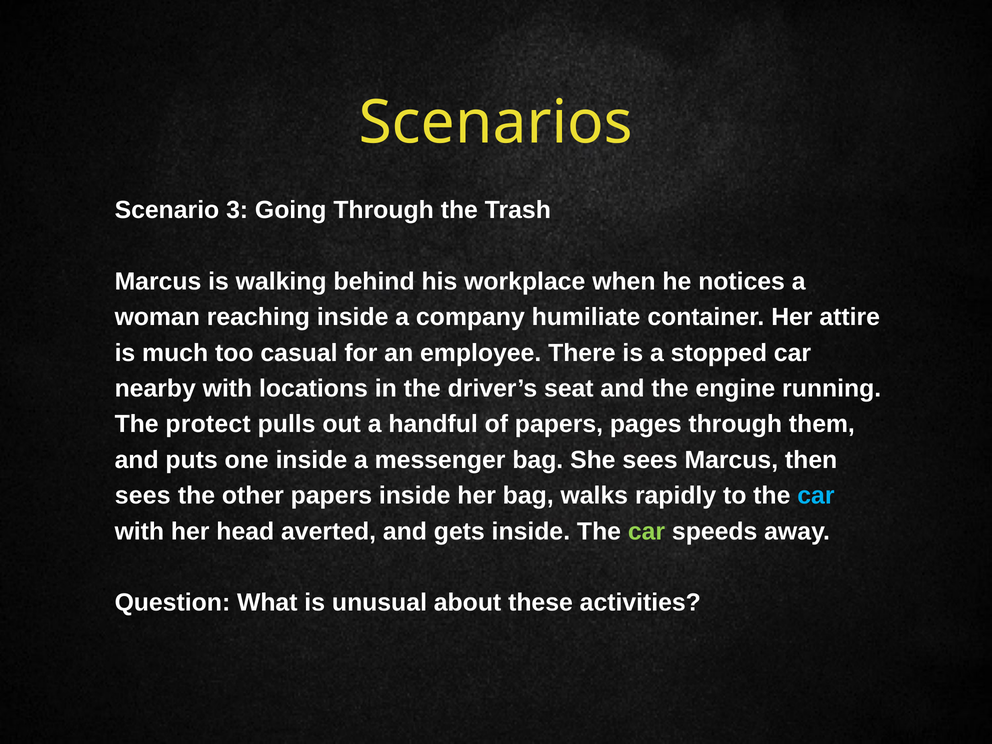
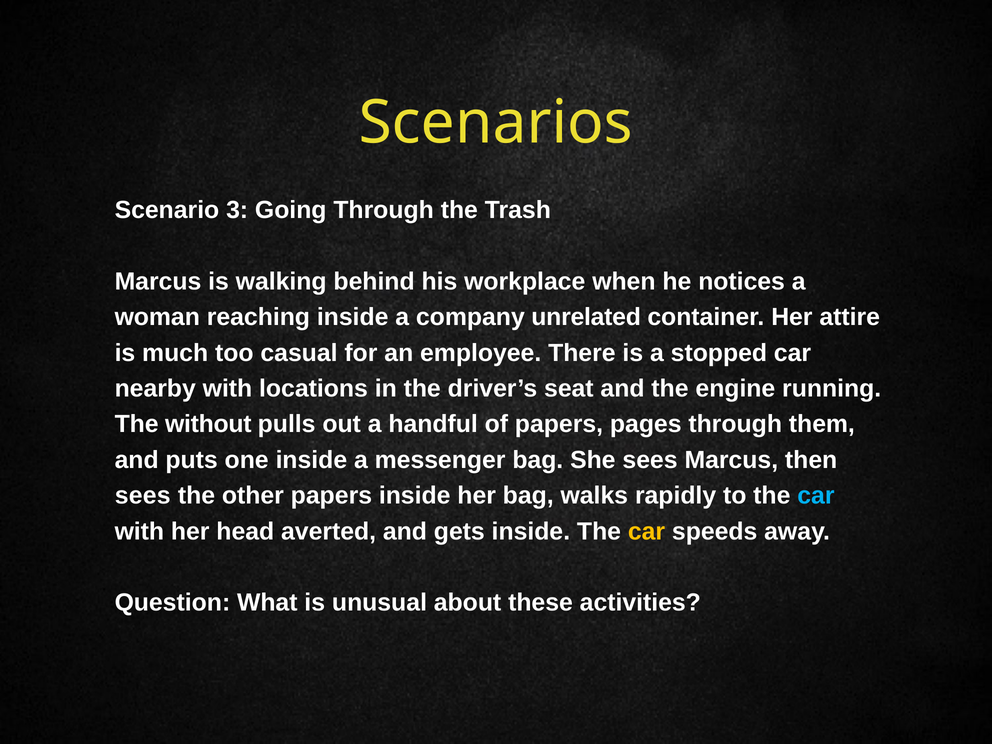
humiliate: humiliate -> unrelated (586, 317)
protect: protect -> without (208, 424)
car colour: light green -> yellow (647, 531)
